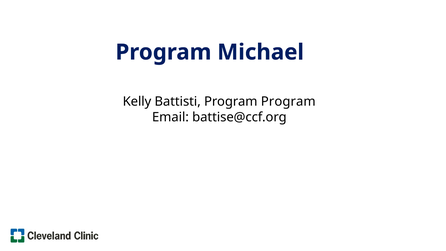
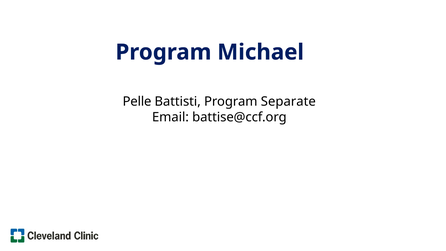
Kelly: Kelly -> Pelle (137, 101)
Program Program: Program -> Separate (288, 101)
